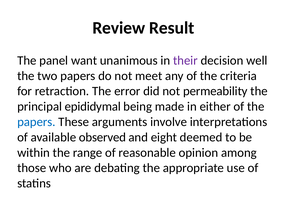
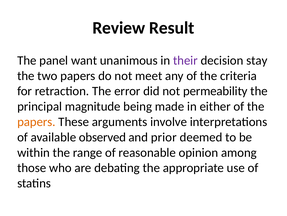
well: well -> stay (257, 60)
epididymal: epididymal -> magnitude (93, 106)
papers colour: blue -> orange (36, 121)
eight: eight -> prior (164, 137)
